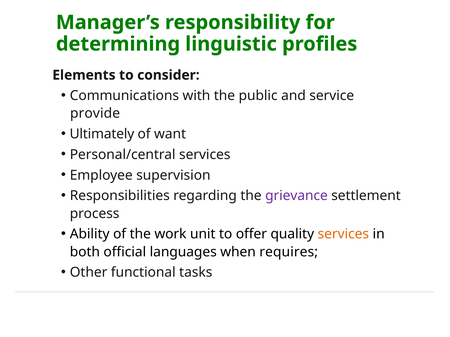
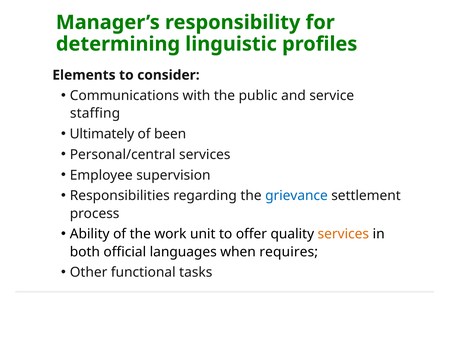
provide: provide -> staffing (95, 114)
want: want -> been (170, 134)
grievance colour: purple -> blue (296, 196)
